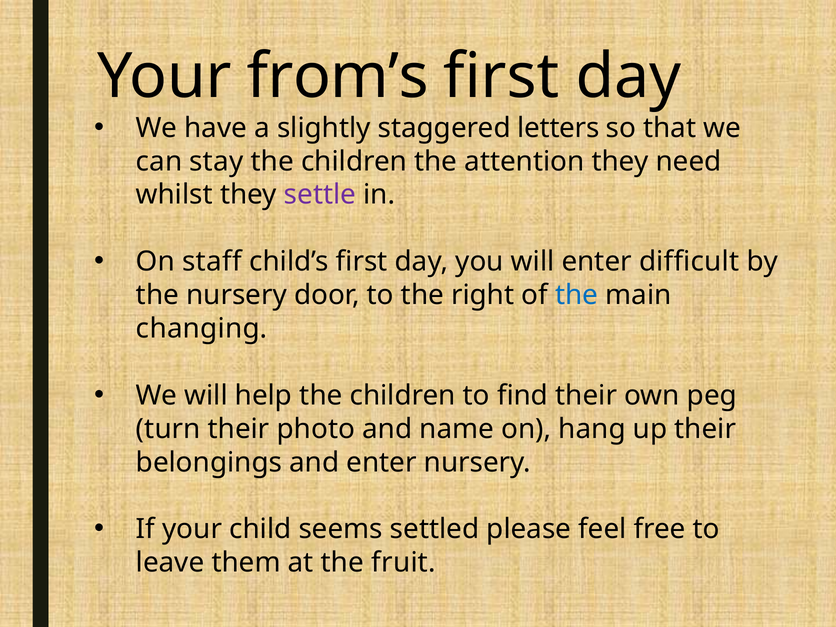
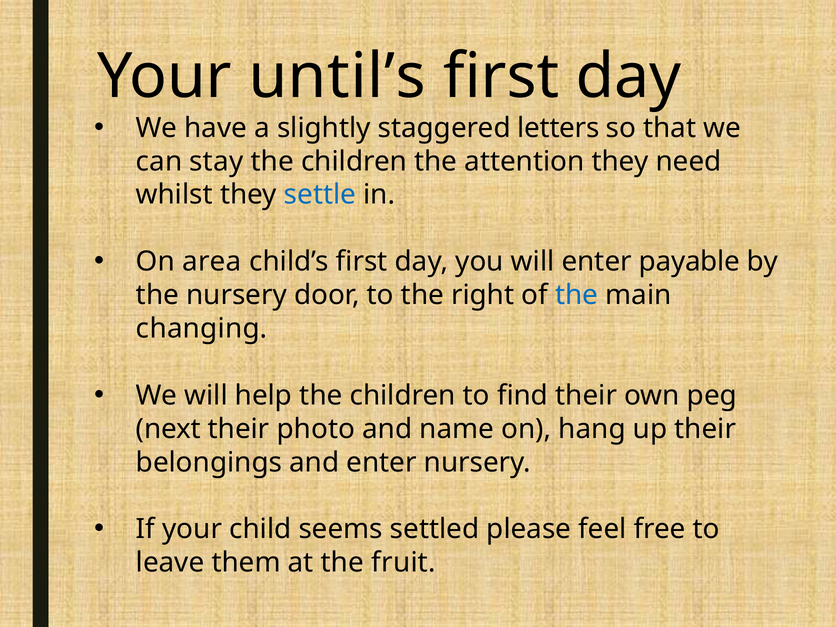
from’s: from’s -> until’s (337, 77)
settle colour: purple -> blue (320, 195)
staff: staff -> area (212, 262)
difficult: difficult -> payable (689, 262)
turn: turn -> next (169, 429)
